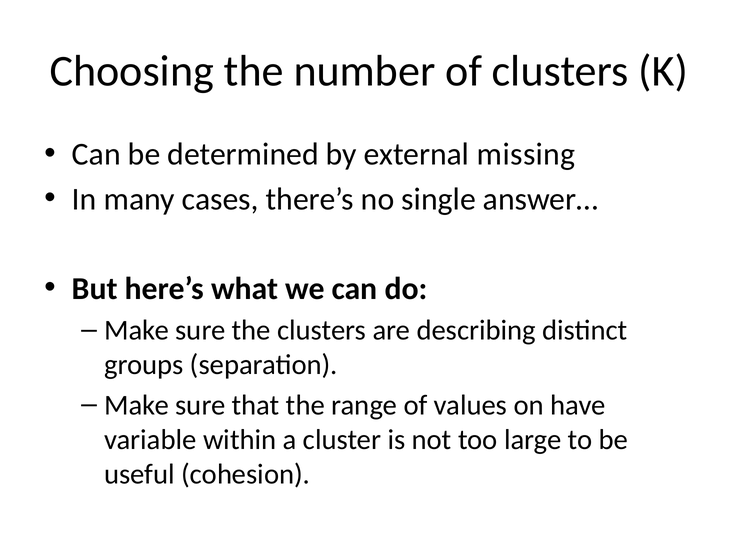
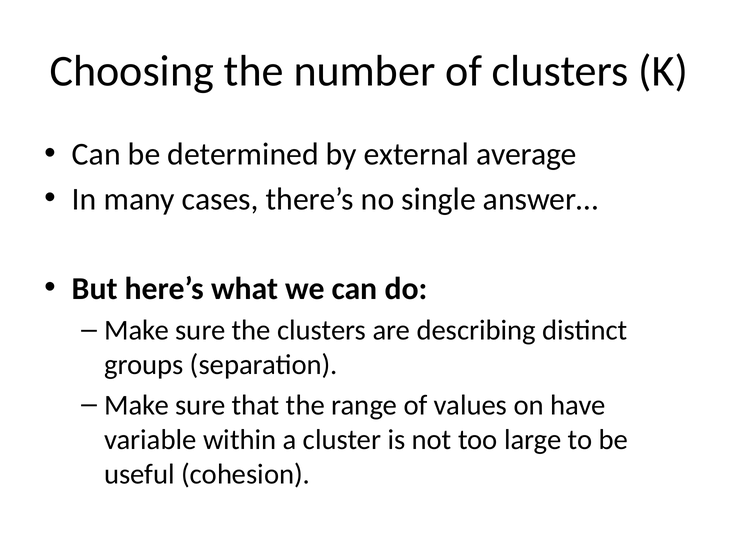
missing: missing -> average (526, 154)
